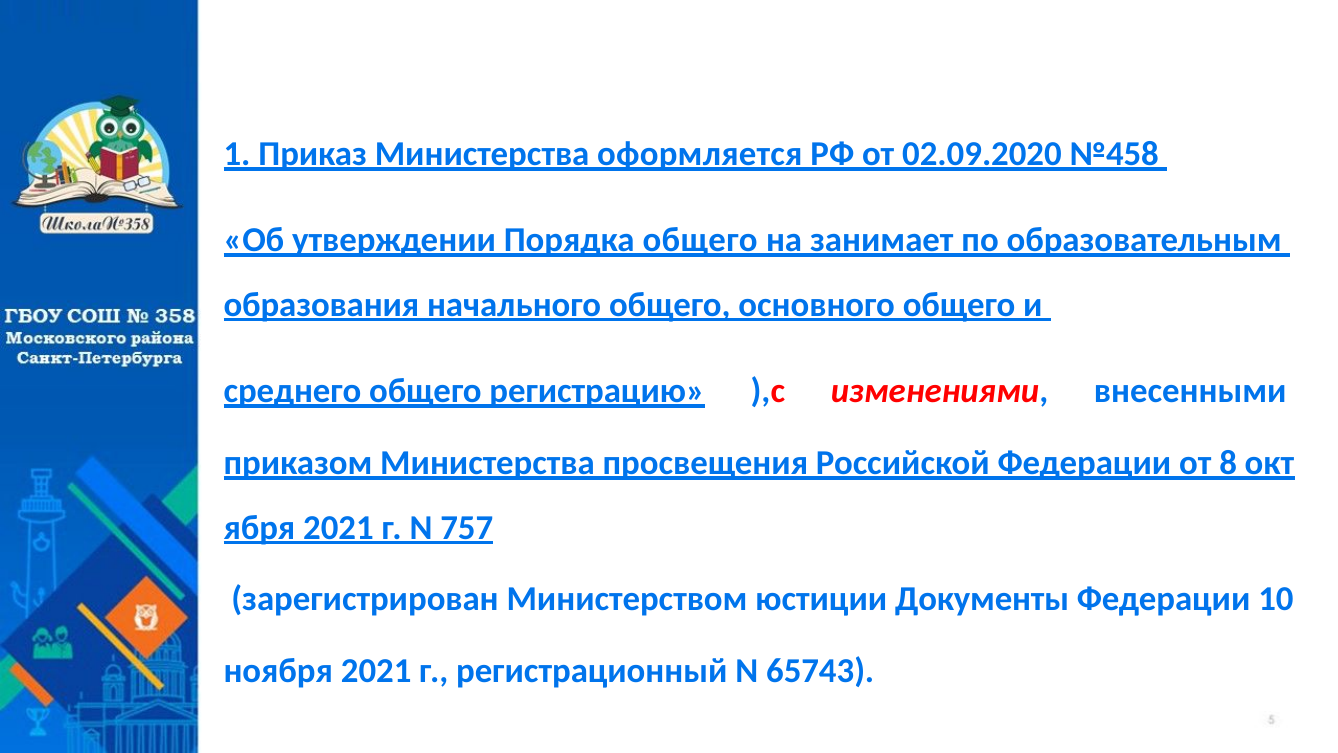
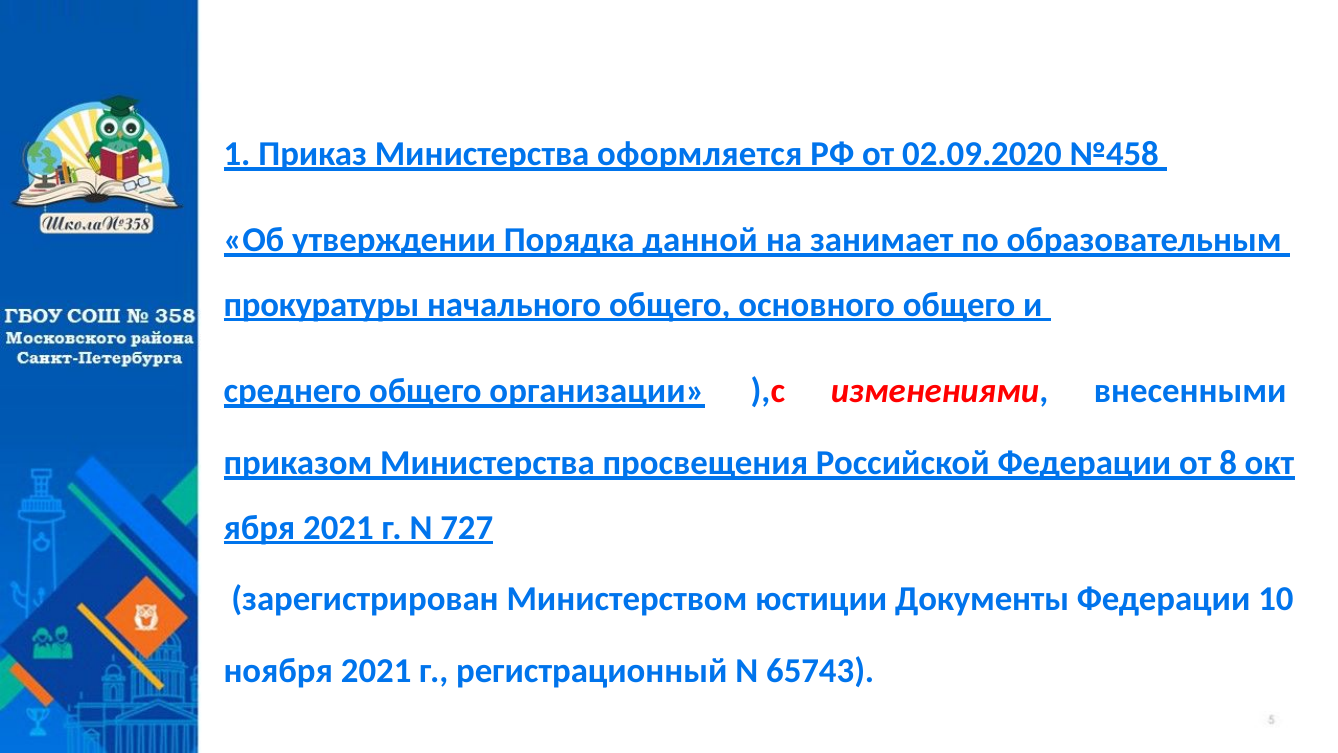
Порядка общего: общего -> данной (700, 240)
образования: образования -> прокуратуры (322, 305)
регистрацию: регистрацию -> организации (597, 391)
757: 757 -> 727 (467, 527)
